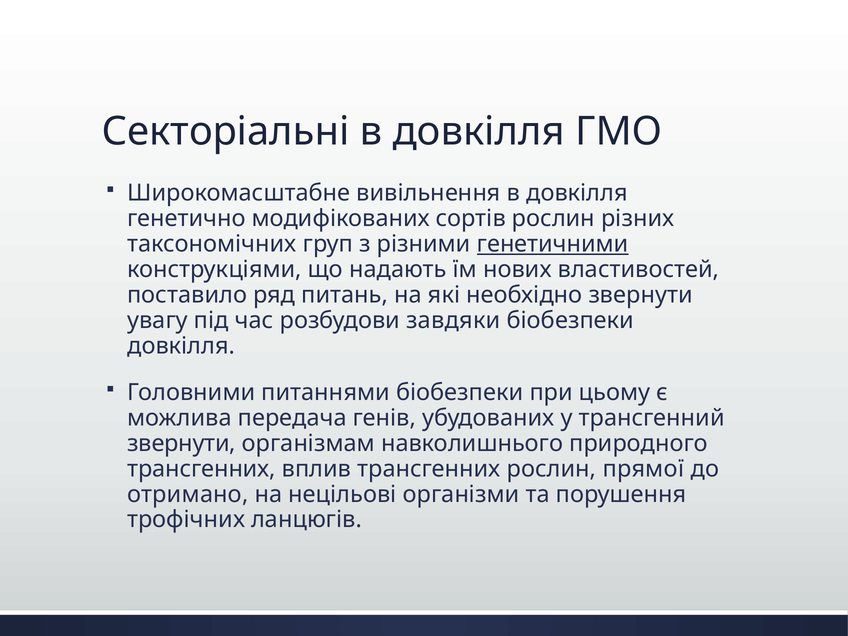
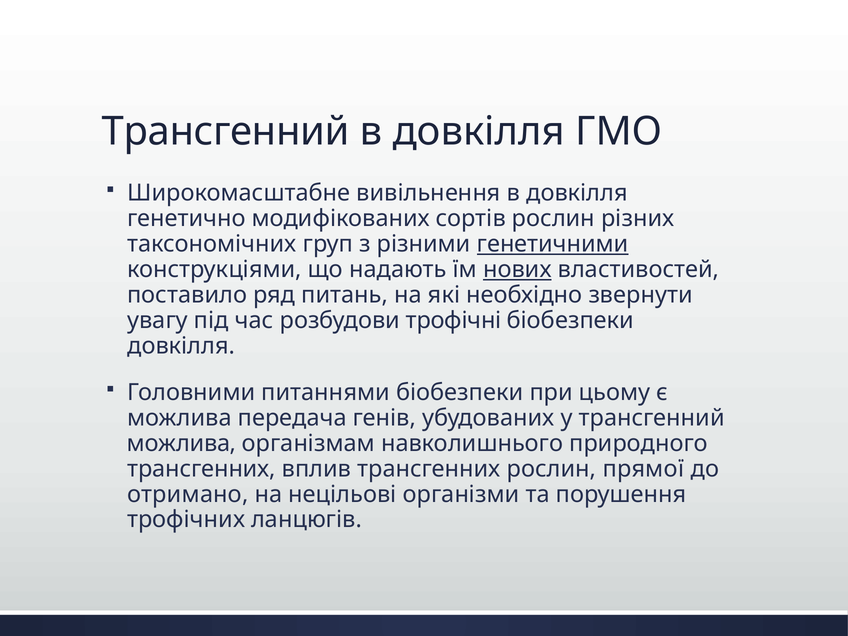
Секторіальні: Секторіальні -> Трансгенний (226, 132)
нових underline: none -> present (517, 270)
завдяки: завдяки -> трофічні (454, 320)
звернути: звернути -> можлива (181, 443)
